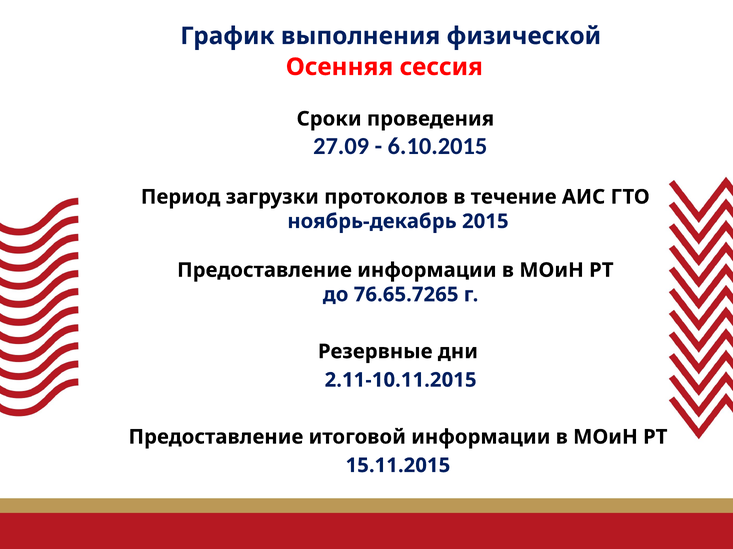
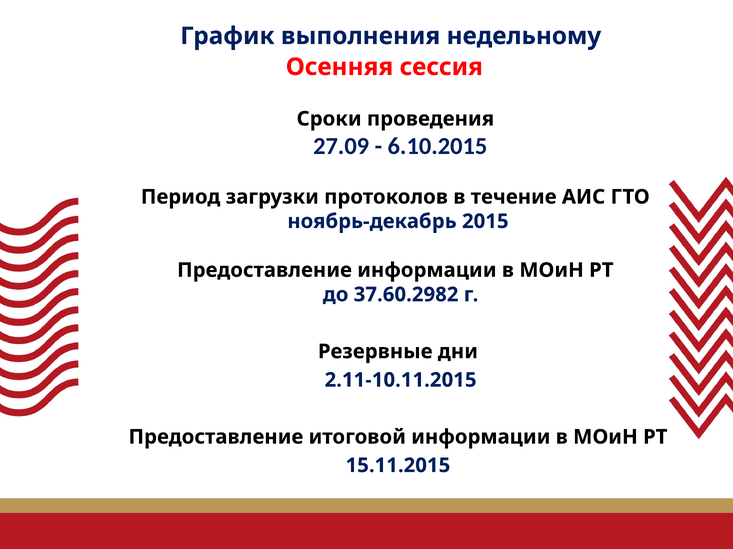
физической: физической -> недельному (524, 36)
76.65.7265: 76.65.7265 -> 37.60.2982 (406, 295)
